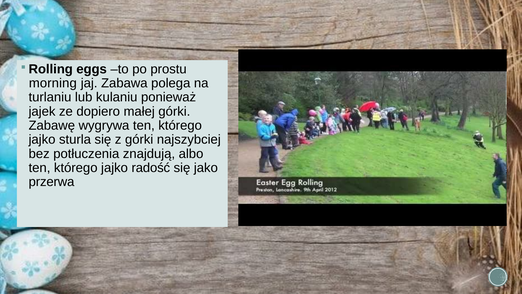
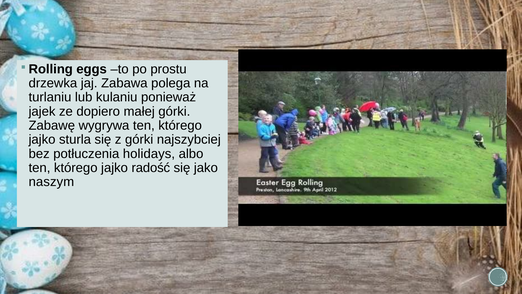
morning: morning -> drzewka (53, 83)
znajdują: znajdują -> holidays (149, 154)
przerwa: przerwa -> naszym (51, 182)
